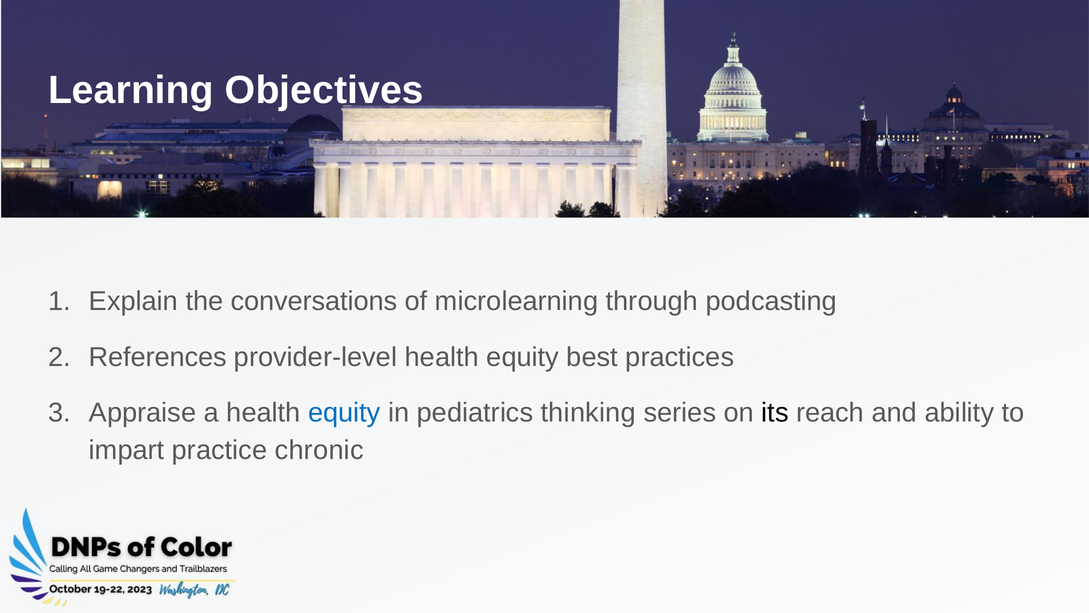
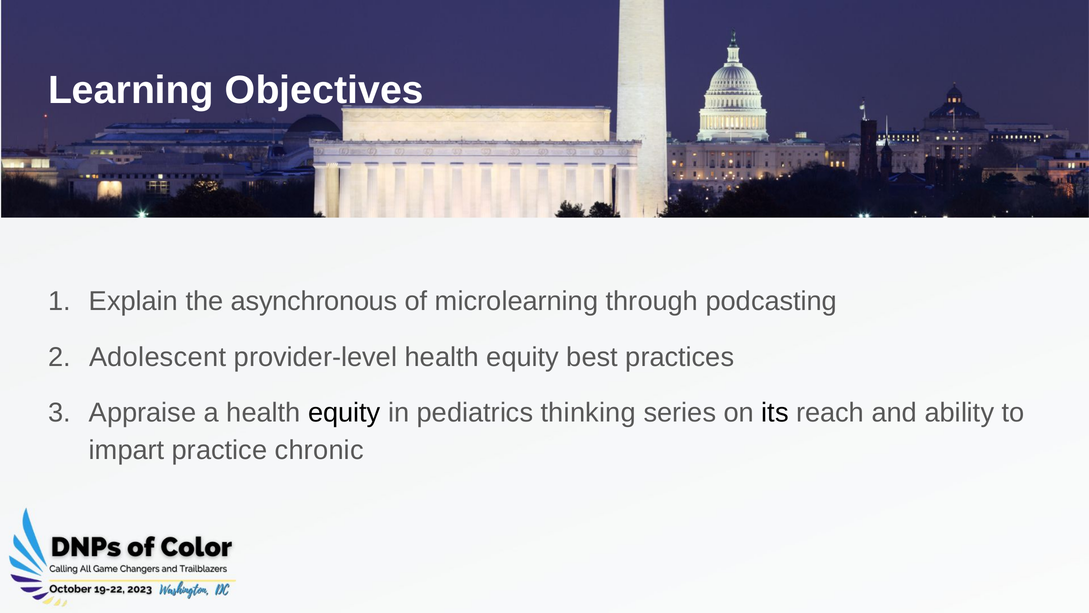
conversations: conversations -> asynchronous (314, 301)
References: References -> Adolescent (158, 357)
equity colour: blue -> black (344, 412)
